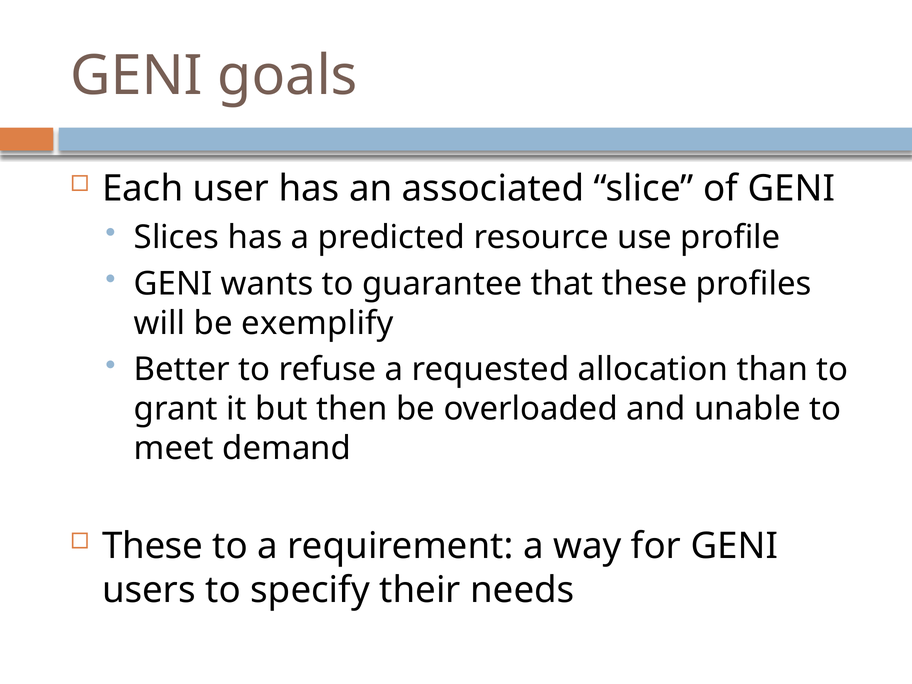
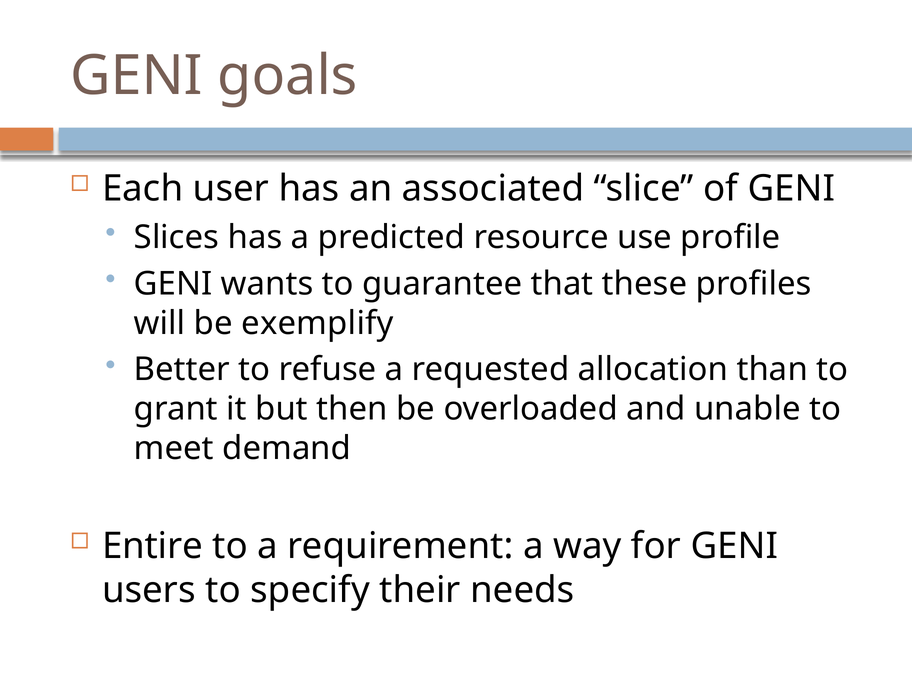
These: These -> Entire (152, 546)
